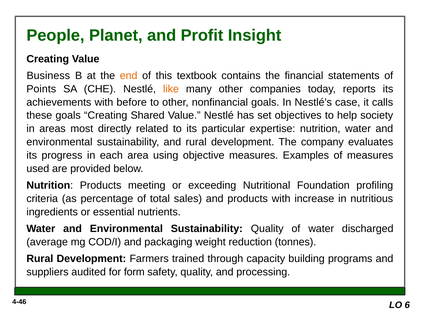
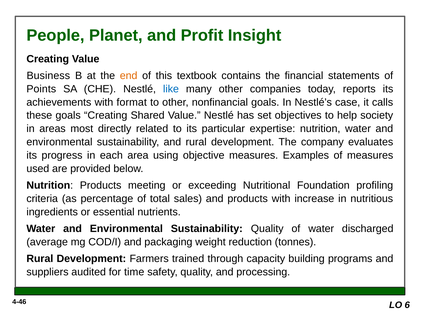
like colour: orange -> blue (171, 89)
before: before -> format (132, 102)
form: form -> time (134, 272)
